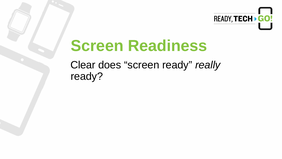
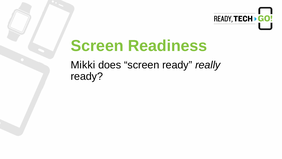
Clear: Clear -> Mikki (83, 65)
